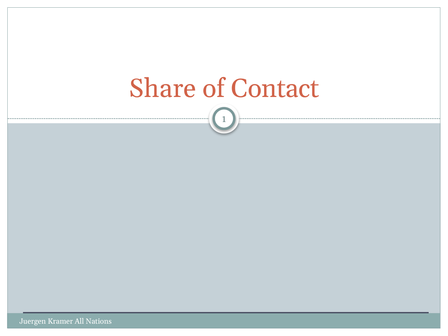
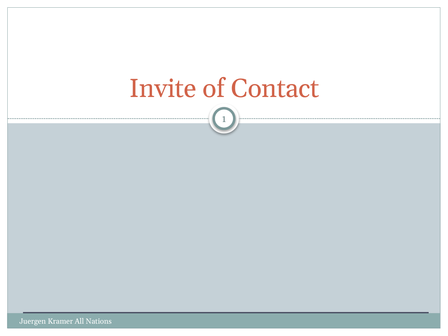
Share: Share -> Invite (163, 88)
